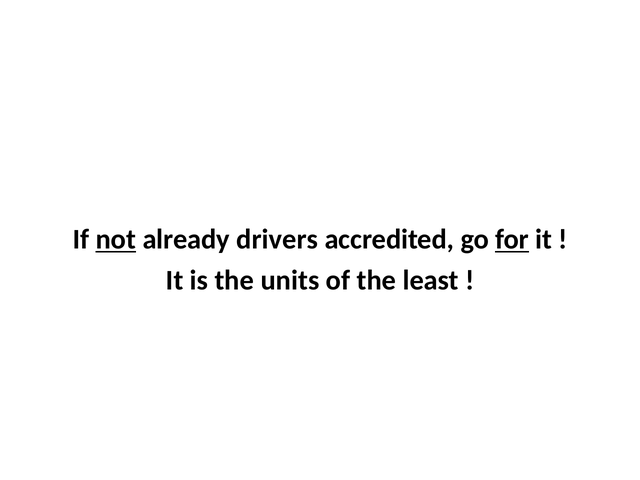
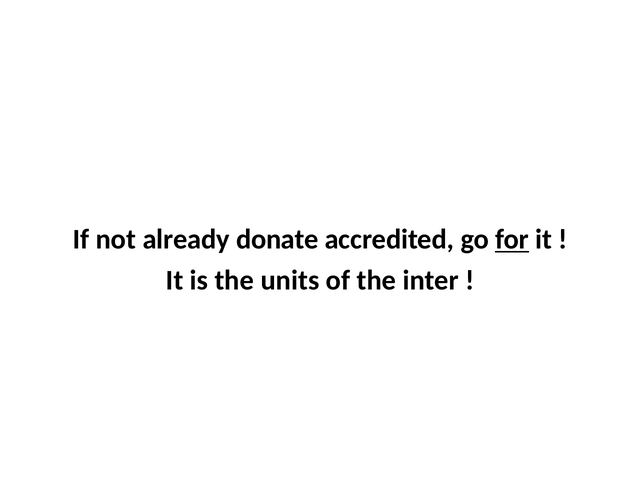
not underline: present -> none (116, 239)
drivers: drivers -> donate (277, 239)
least: least -> inter (431, 280)
